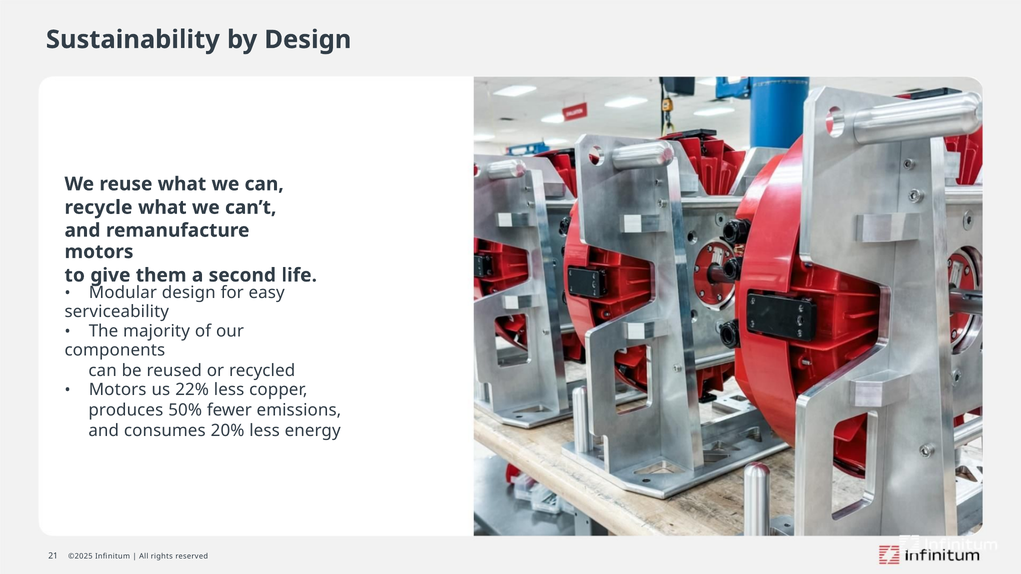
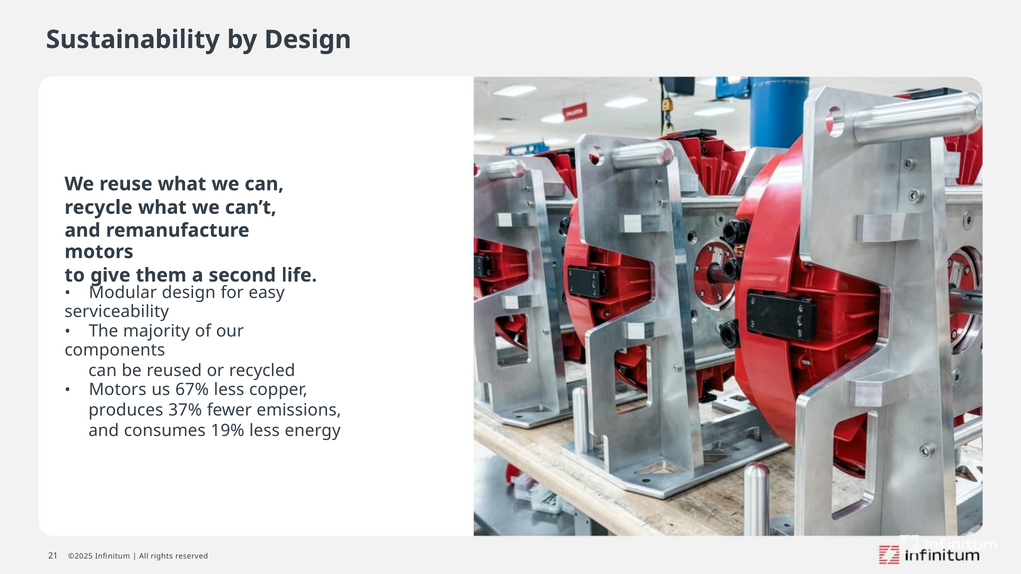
22%: 22% -> 67% (192, 390)
50%: 50% -> 37% (185, 410)
20%: 20% -> 19% (228, 431)
